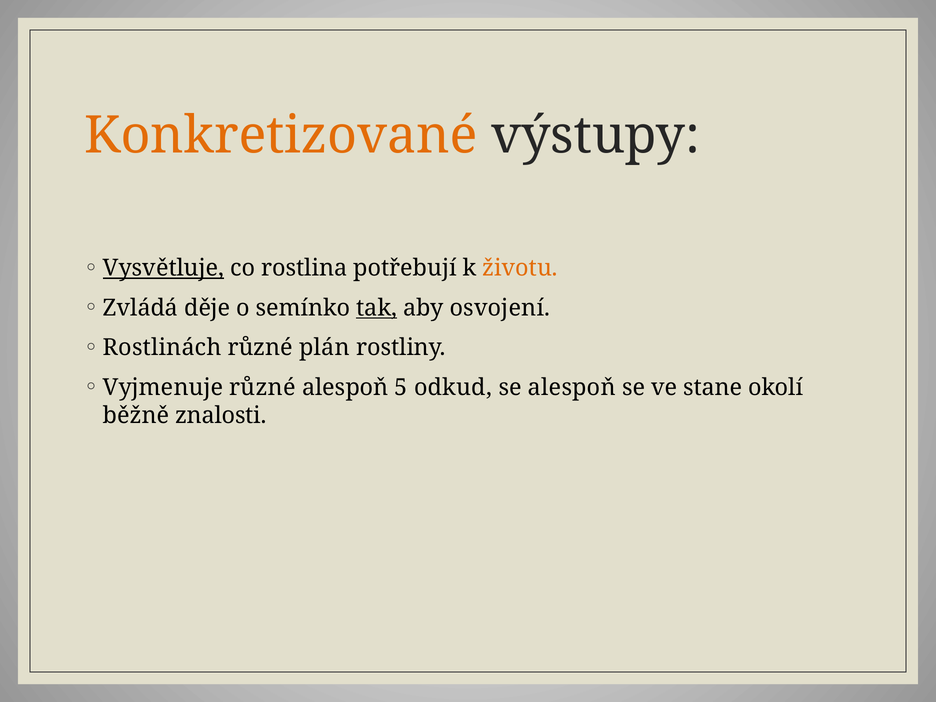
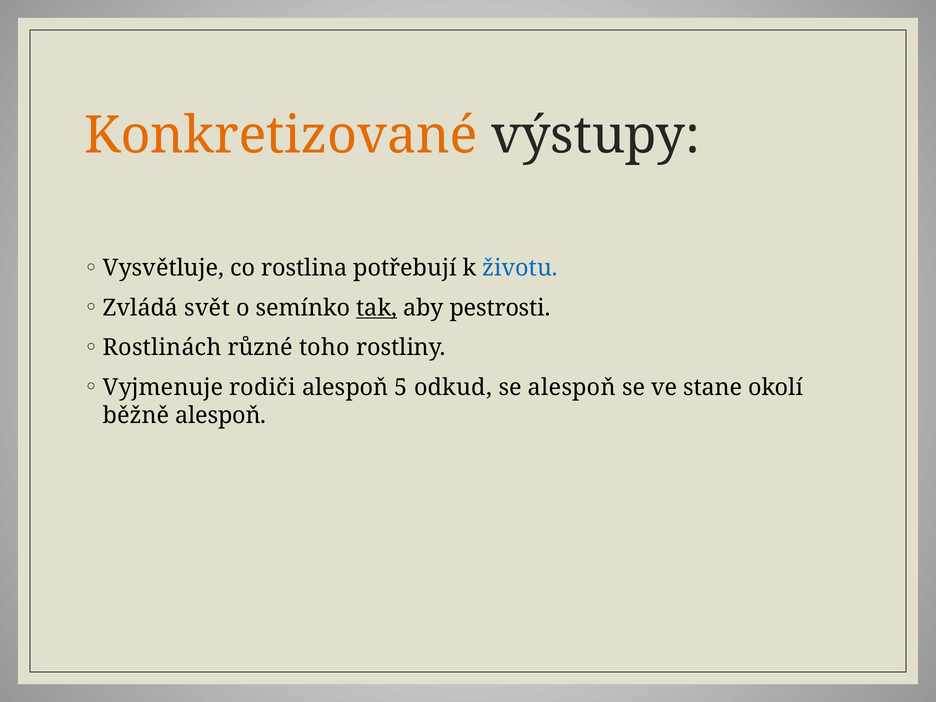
Vysvětluje underline: present -> none (164, 268)
životu colour: orange -> blue (520, 268)
děje: děje -> svět (207, 308)
osvojení: osvojení -> pestrosti (500, 308)
plán: plán -> toho (324, 348)
Vyjmenuje různé: různé -> rodiči (262, 388)
běžně znalosti: znalosti -> alespoň (221, 416)
